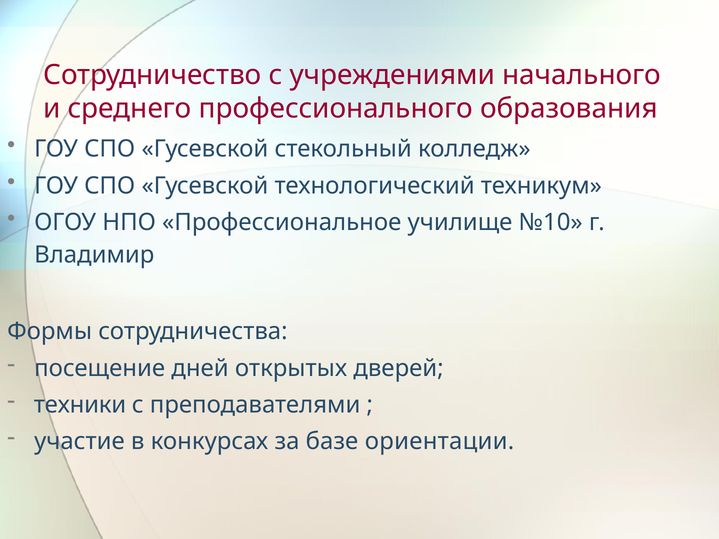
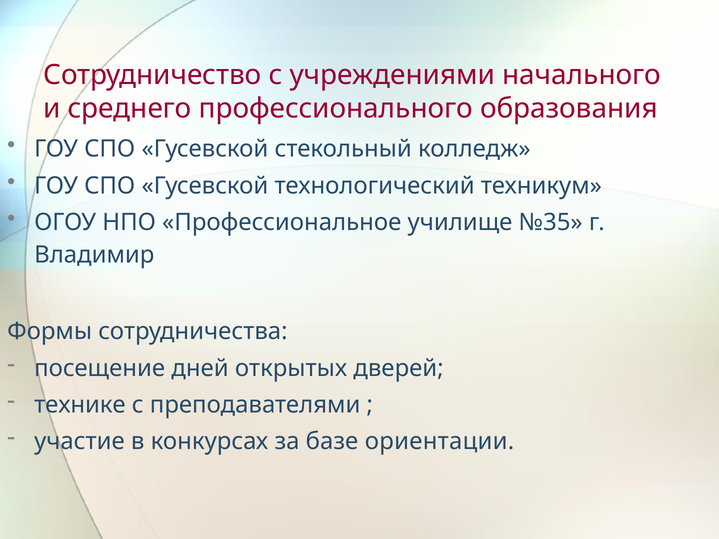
№10: №10 -> №35 (551, 222)
техники: техники -> технике (80, 405)
